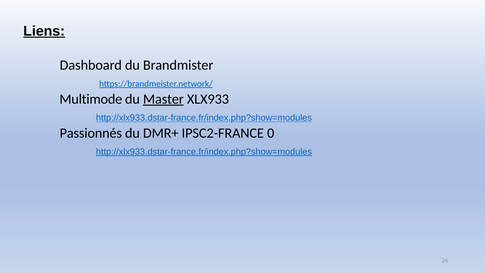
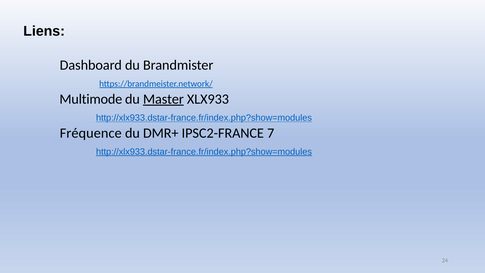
Liens underline: present -> none (44, 31)
Passionnés: Passionnés -> Fréquence (91, 133)
0: 0 -> 7 (271, 133)
